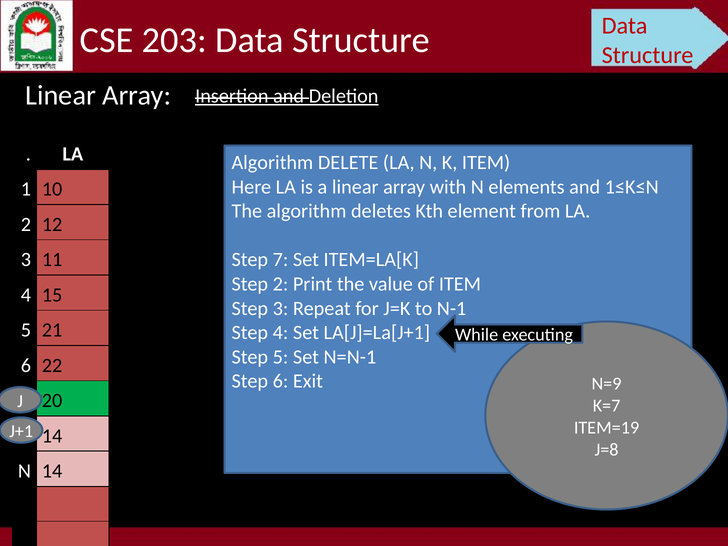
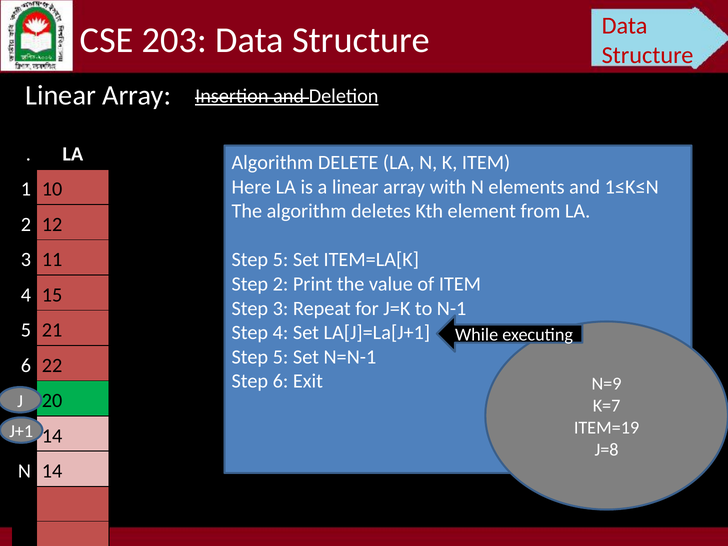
7: 7 -> 5 (281, 260)
